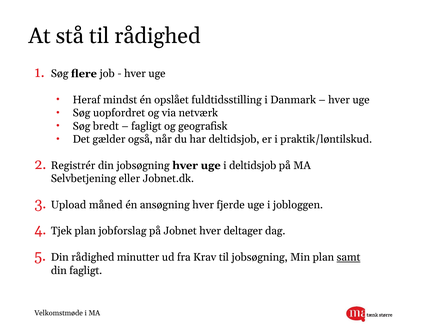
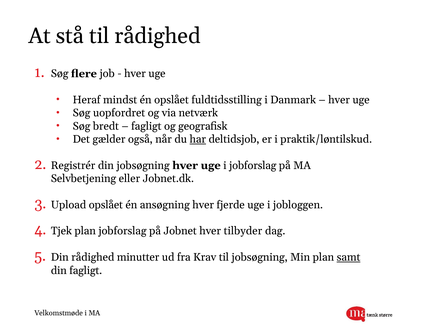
har underline: none -> present (198, 139)
i deltidsjob: deltidsjob -> jobforslag (253, 166)
Upload måned: måned -> opslået (106, 205)
deltager: deltager -> tilbyder (243, 231)
